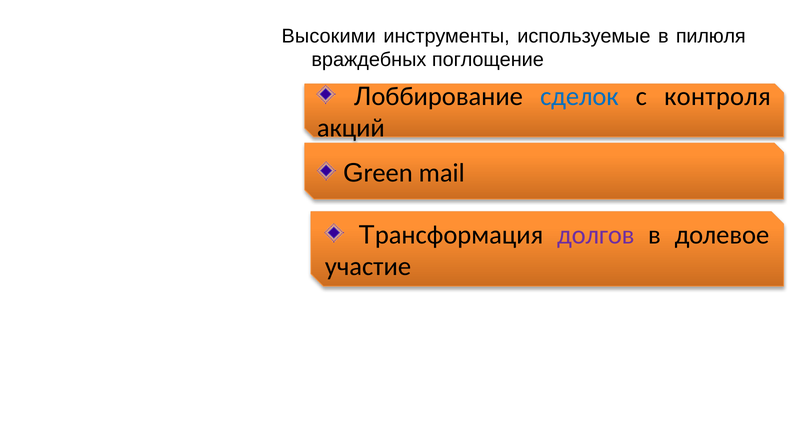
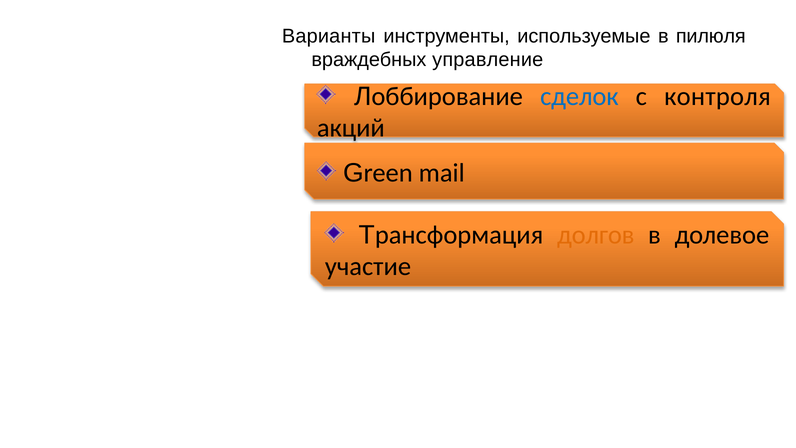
Высокими: Высокими -> Варианты (329, 36)
поглощение: поглощение -> управление (488, 60)
долгов colour: purple -> orange (596, 235)
